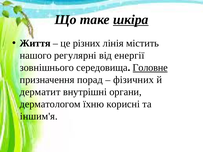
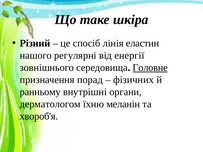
шкіра underline: present -> none (131, 20)
Життя: Життя -> Різний (35, 43)
різних: різних -> спосіб (87, 43)
містить: містить -> еластин (143, 43)
дерматит: дерматит -> ранньому (40, 92)
корисні: корисні -> меланін (123, 104)
іншим'я: іншим'я -> хвороб'я (39, 116)
